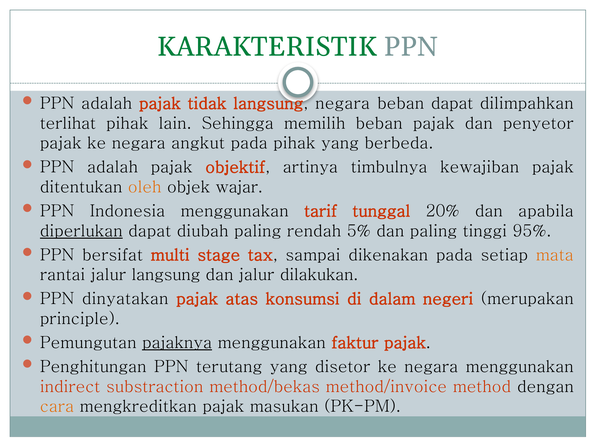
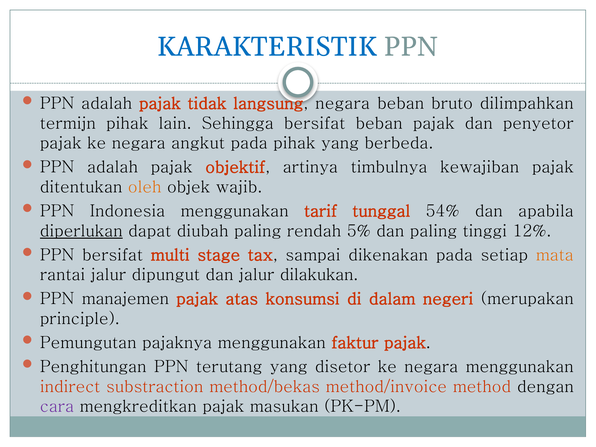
KARAKTERISTIK colour: green -> blue (267, 47)
beban dapat: dapat -> bruto (452, 103)
terlihat: terlihat -> termijn (68, 123)
Sehingga memilih: memilih -> bersifat (315, 123)
wajar: wajar -> wajib (239, 187)
20%: 20% -> 54% (443, 211)
95%: 95% -> 12% (532, 231)
jalur langsung: langsung -> dipungut (166, 275)
dinyatakan: dinyatakan -> manajemen (125, 299)
pajaknya underline: present -> none (177, 343)
cara colour: orange -> purple (57, 406)
